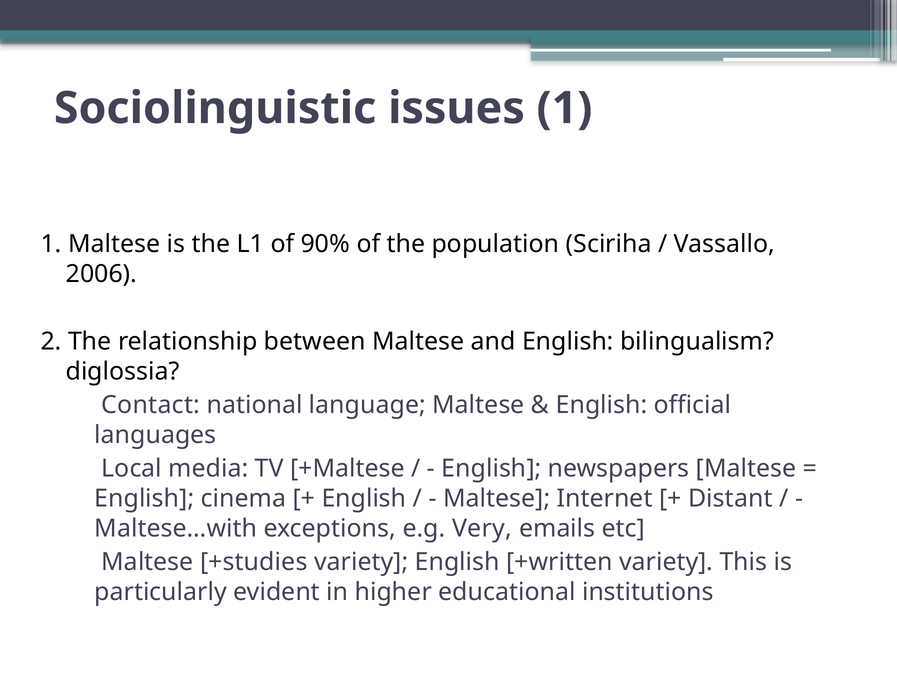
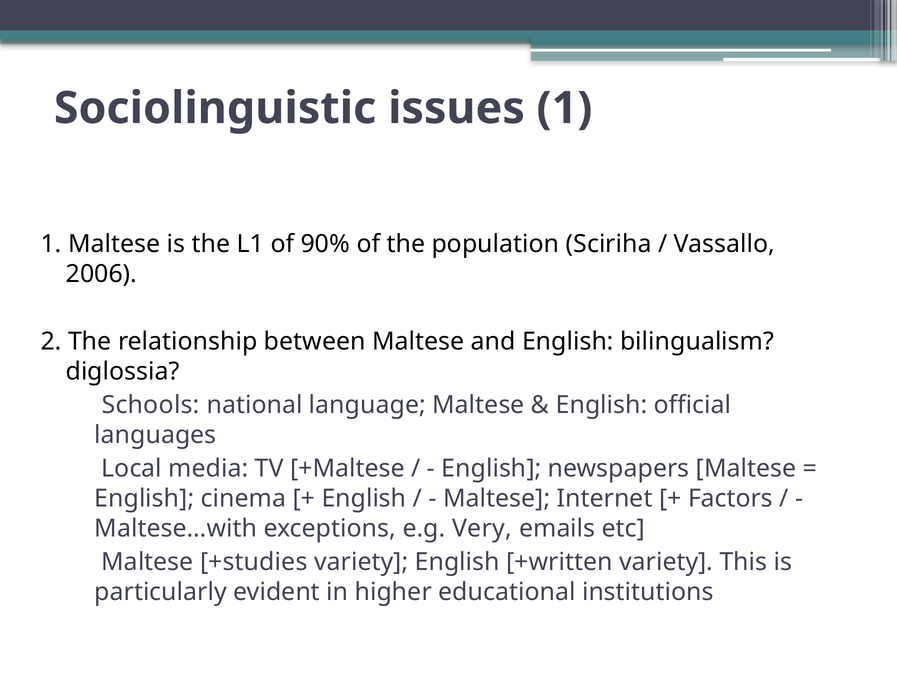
Contact: Contact -> Schools (151, 405)
Distant: Distant -> Factors (730, 498)
